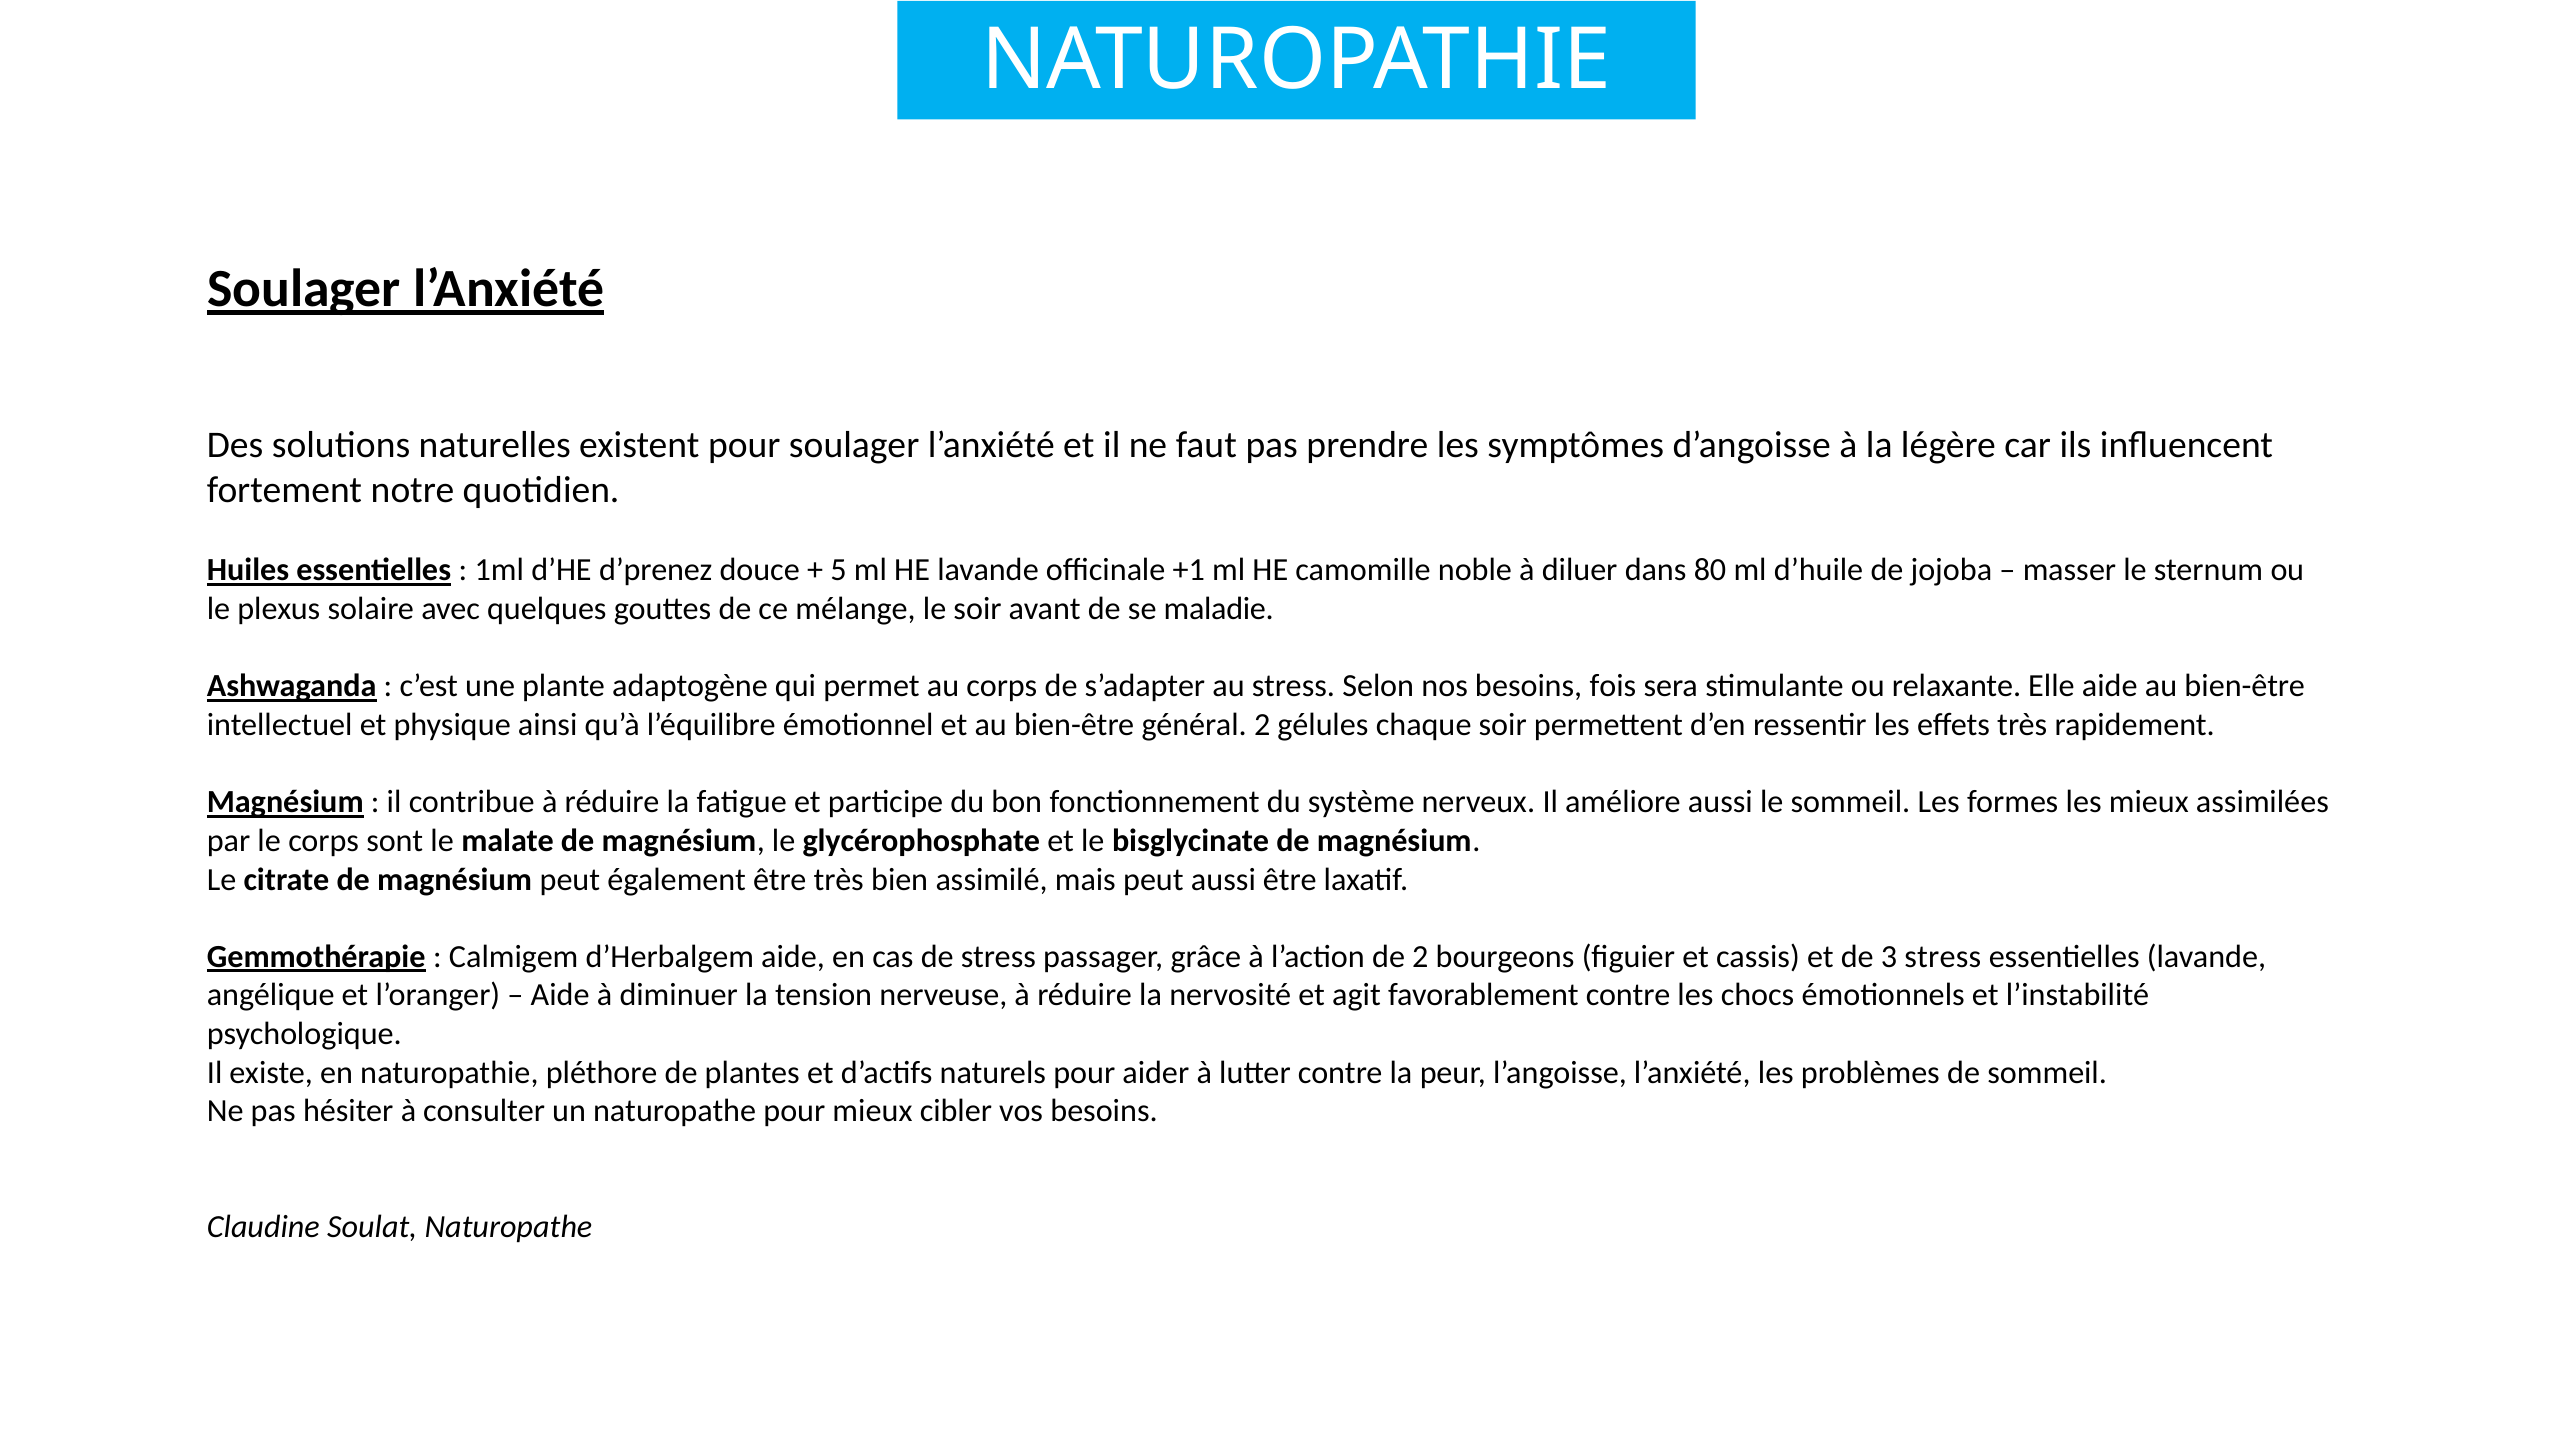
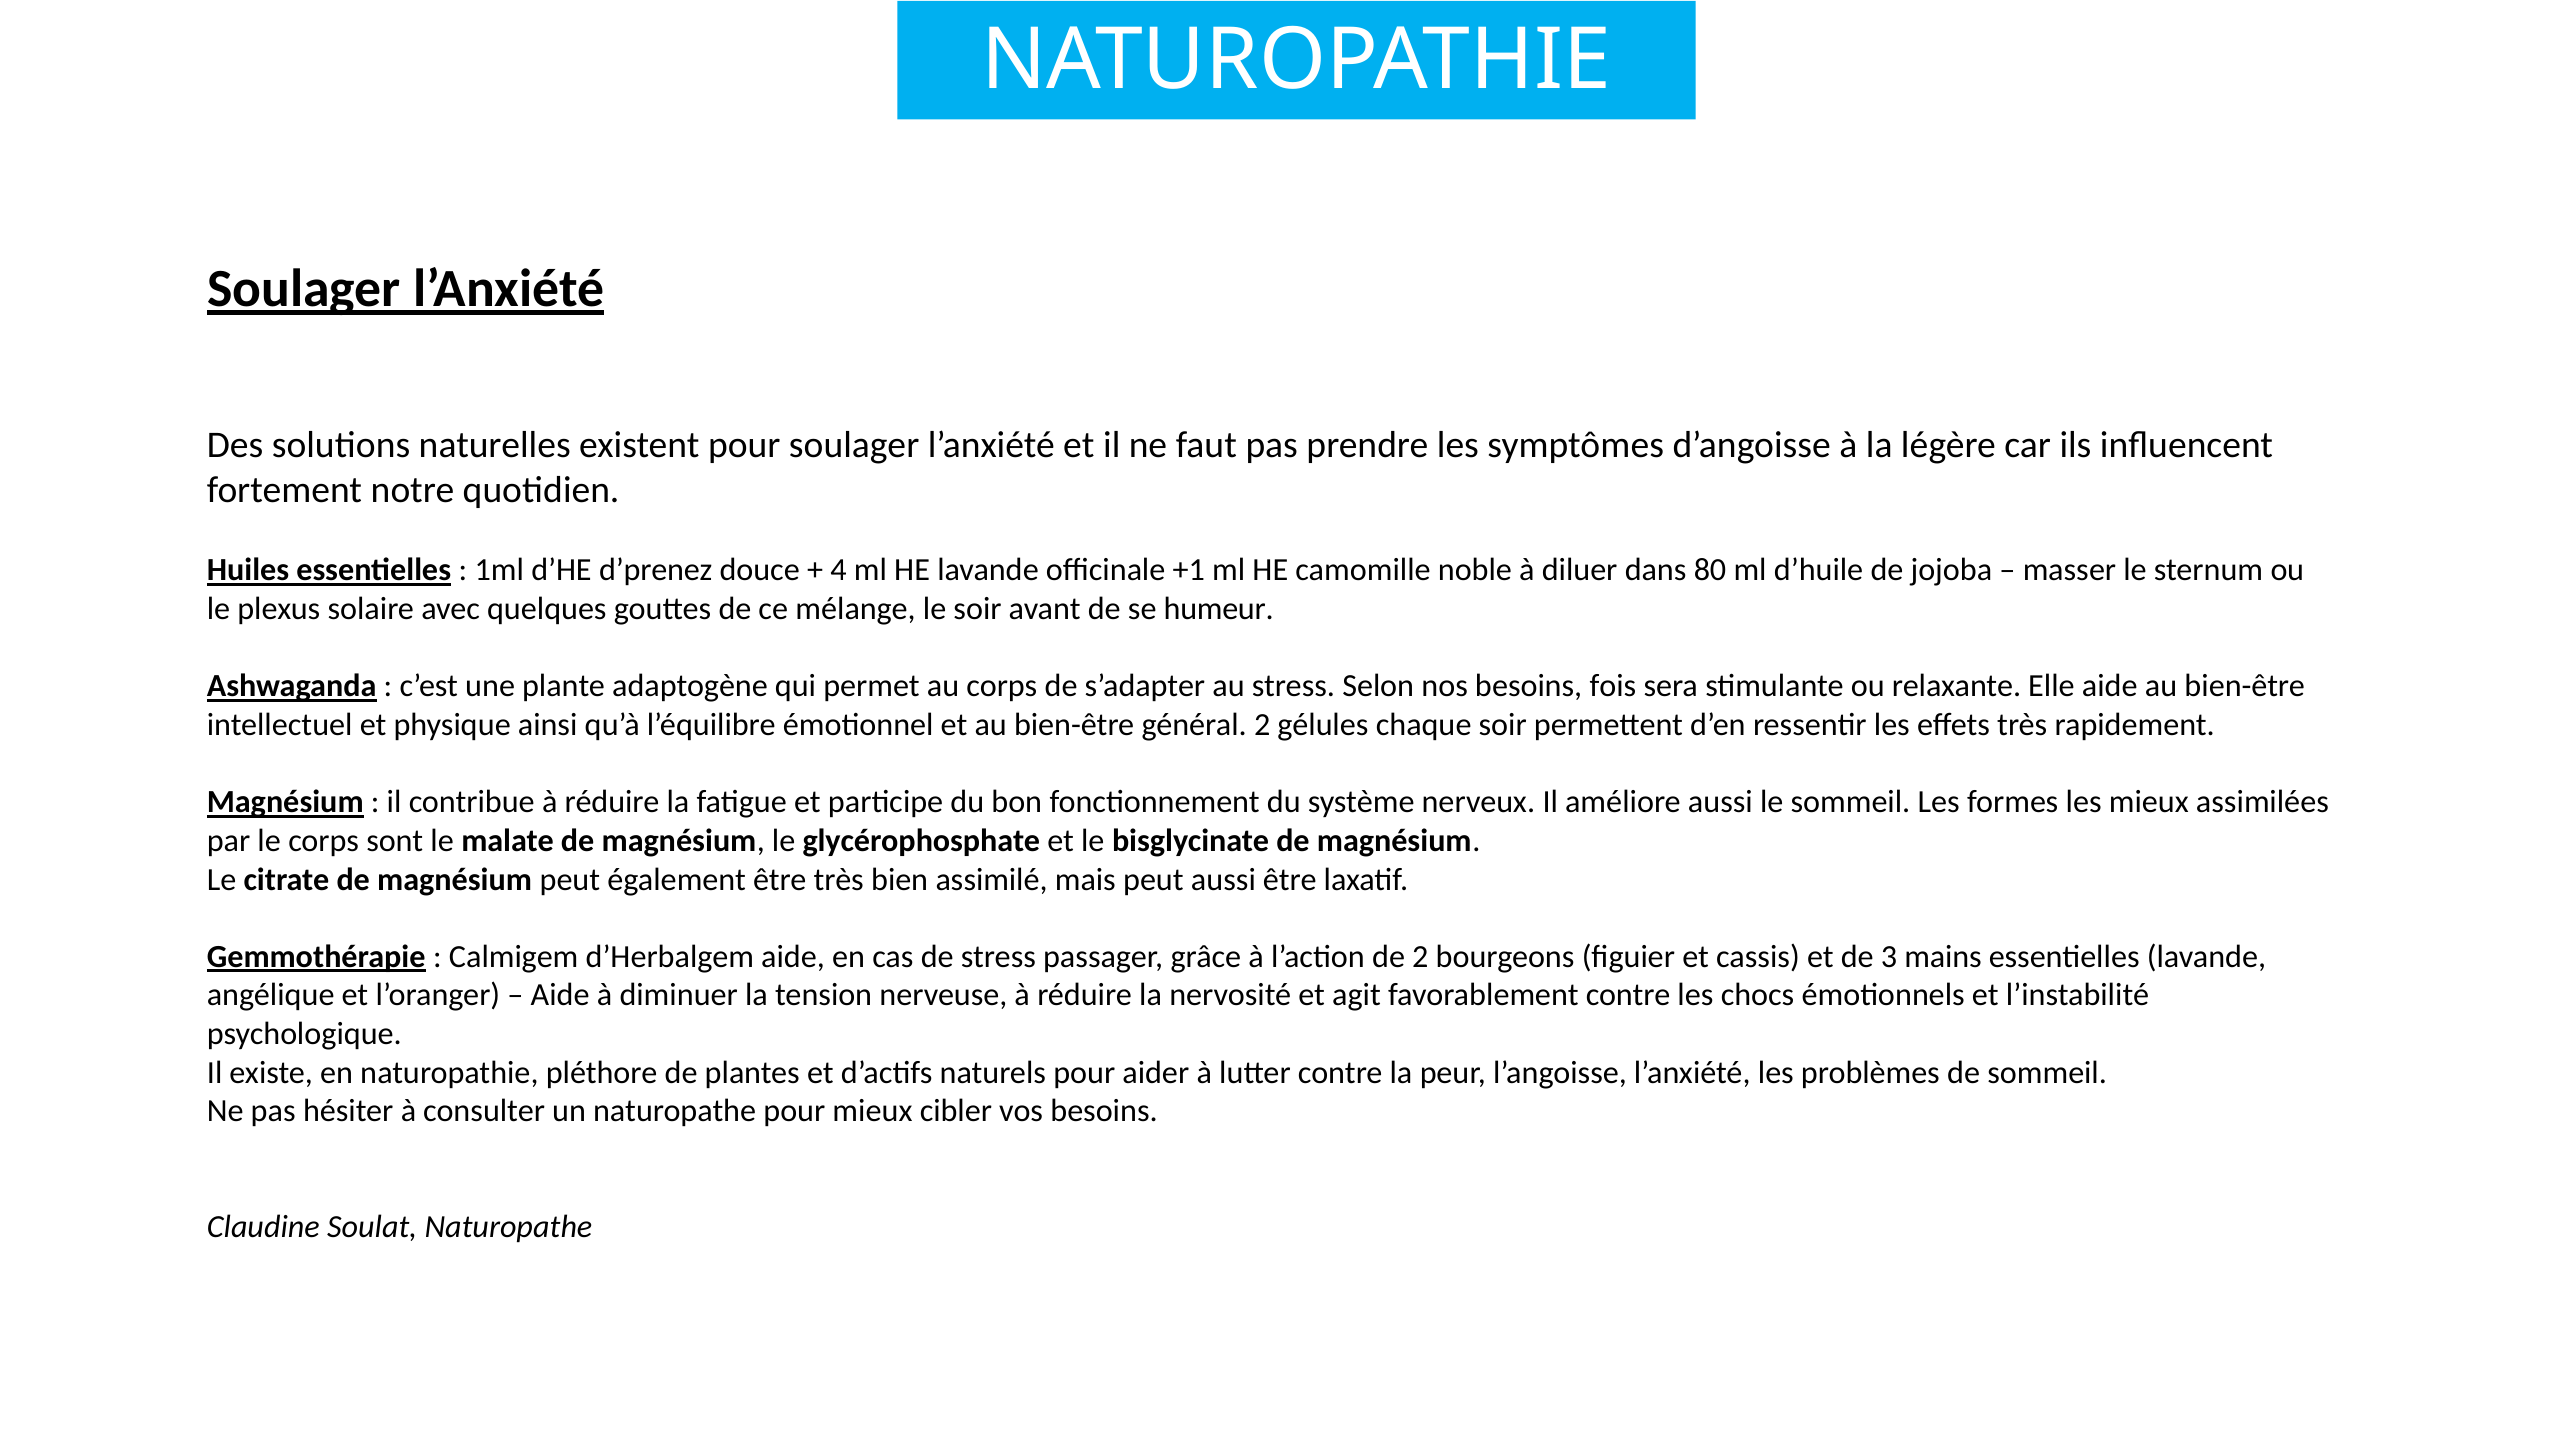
5: 5 -> 4 (839, 570)
maladie: maladie -> humeur (1219, 609)
3 stress: stress -> mains (1943, 957)
